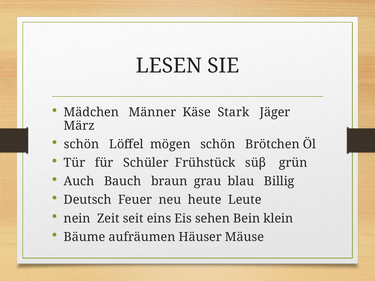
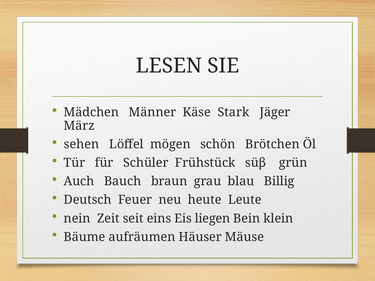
schön: schön -> sehen (82, 144)
sehen: sehen -> liegen (213, 219)
